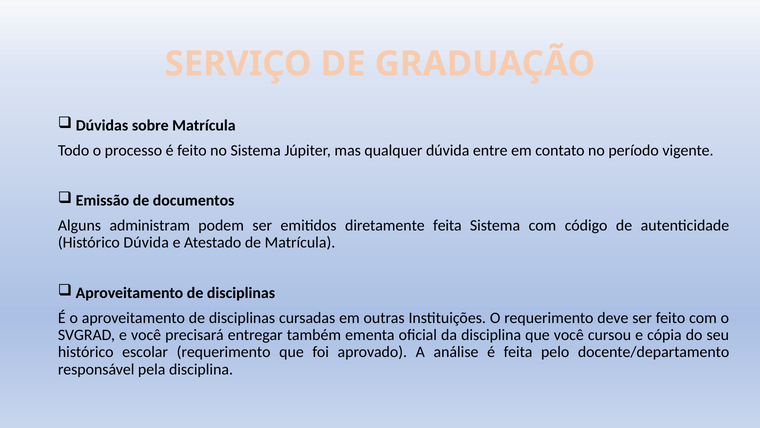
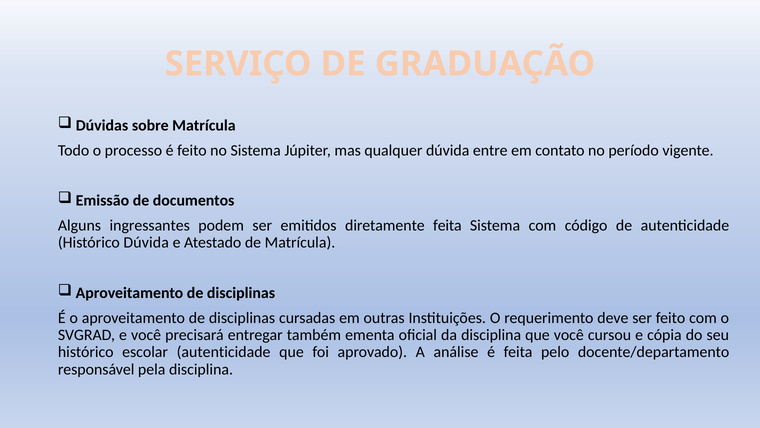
administram: administram -> ingressantes (150, 225)
escolar requerimento: requerimento -> autenticidade (224, 352)
